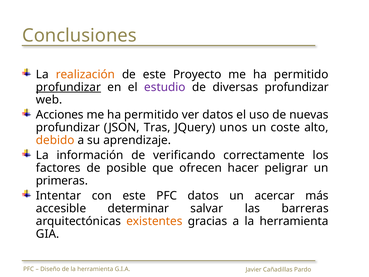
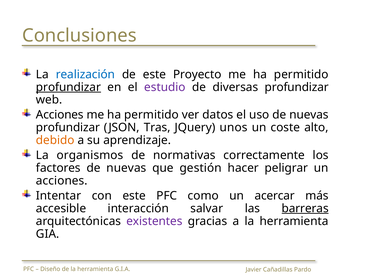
realización colour: orange -> blue (85, 74)
información: información -> organismos (90, 155)
verificando: verificando -> normativas (184, 155)
factores de posible: posible -> nuevas (126, 168)
ofrecen: ofrecen -> gestión (201, 168)
primeras: primeras -> acciones (62, 181)
PFC datos: datos -> como (203, 195)
determinar: determinar -> interacción (138, 208)
barreras underline: none -> present (305, 208)
existentes colour: orange -> purple (154, 221)
